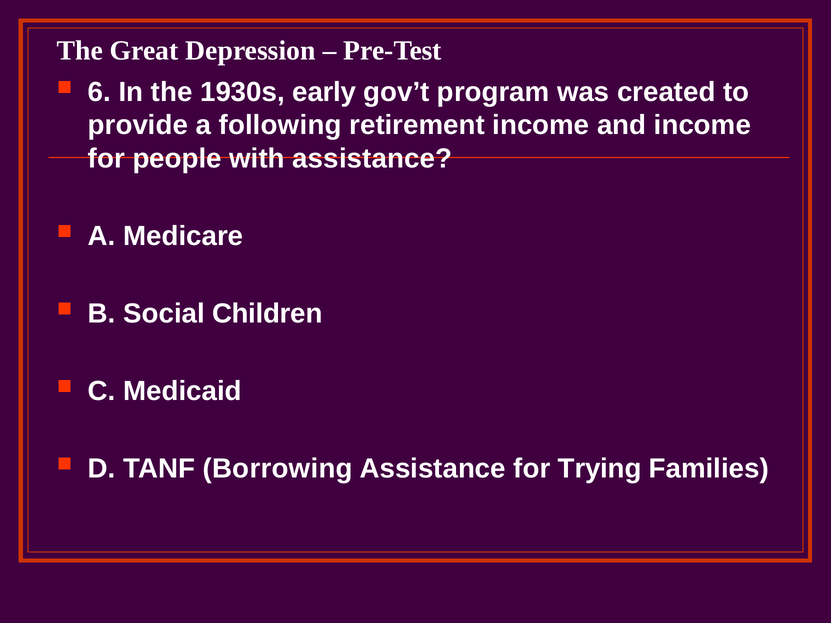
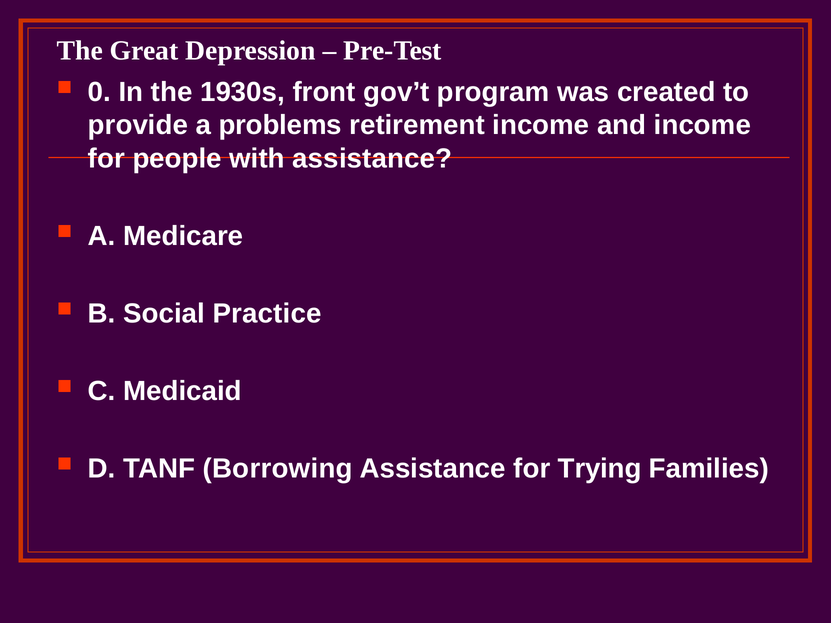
6: 6 -> 0 (100, 92)
early: early -> front (324, 92)
following: following -> problems (280, 125)
Children: Children -> Practice (267, 314)
